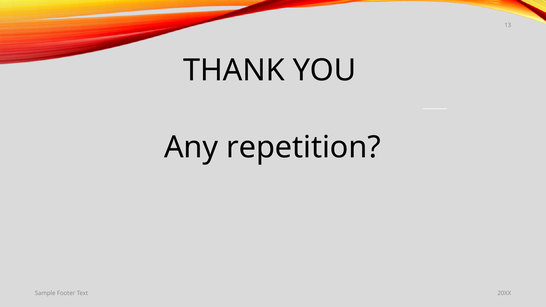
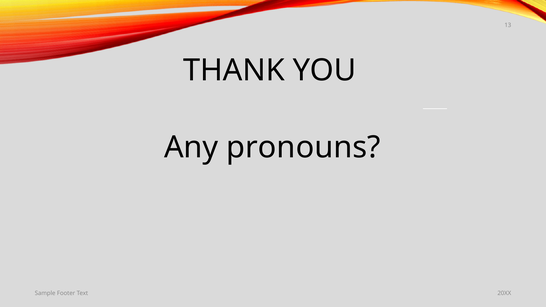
repetition: repetition -> pronouns (303, 147)
